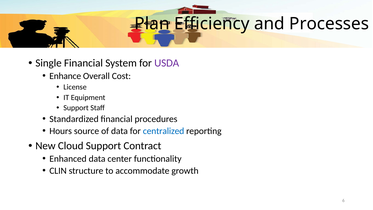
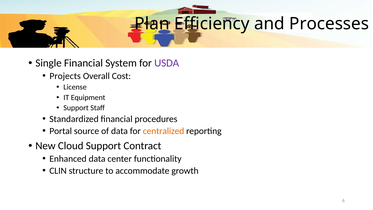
Enhance: Enhance -> Projects (65, 76)
Hours: Hours -> Portal (61, 131)
centralized colour: blue -> orange (164, 131)
